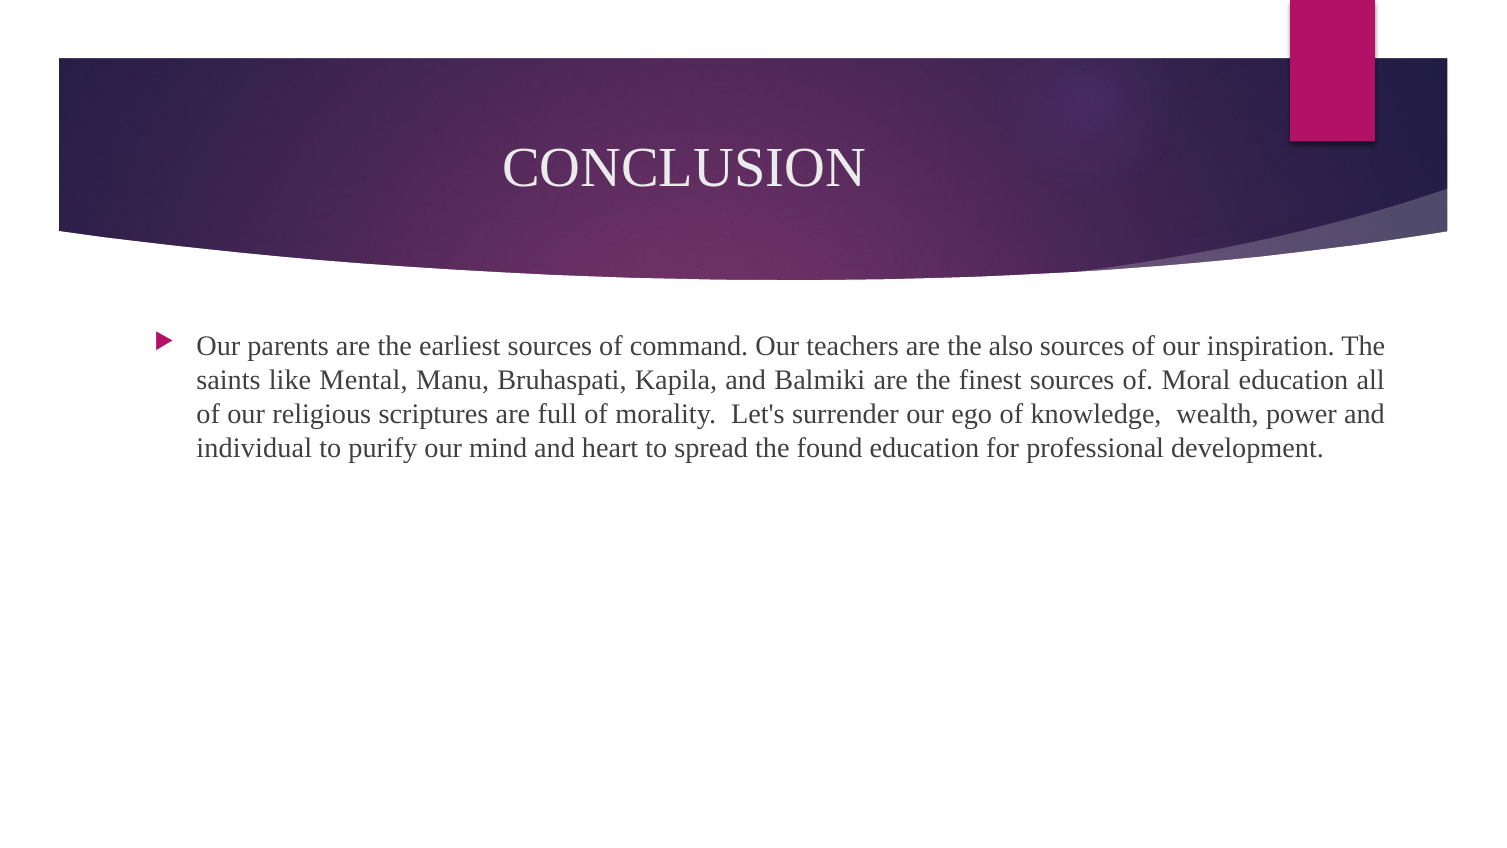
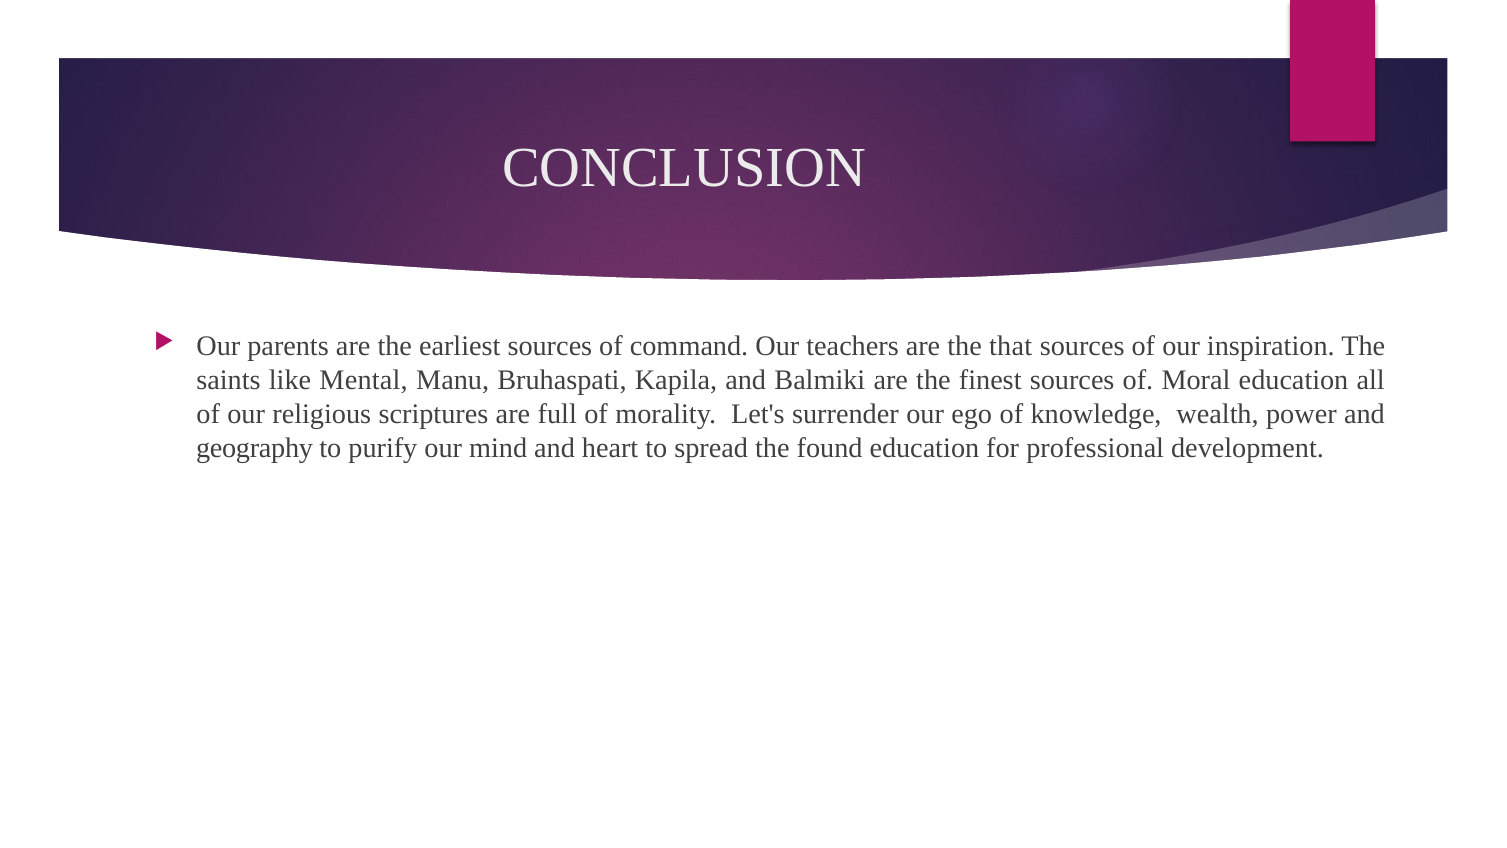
also: also -> that (1011, 346)
individual: individual -> geography (255, 448)
